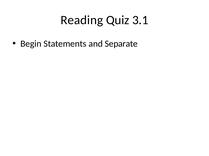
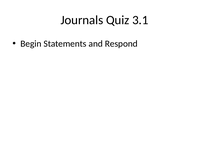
Reading: Reading -> Journals (82, 20)
Separate: Separate -> Respond (121, 44)
